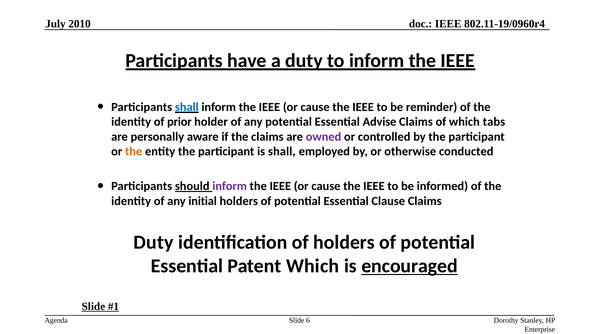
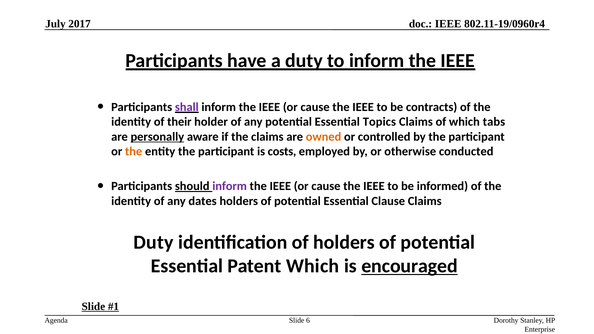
2010: 2010 -> 2017 (80, 24)
shall colour: blue -> purple (187, 107)
reminder: reminder -> contracts (432, 107)
prior: prior -> their (179, 122)
Advise: Advise -> Topics (379, 122)
personally underline: none -> present (157, 137)
owned colour: purple -> orange (324, 137)
is shall: shall -> costs (282, 152)
initial: initial -> dates (203, 201)
